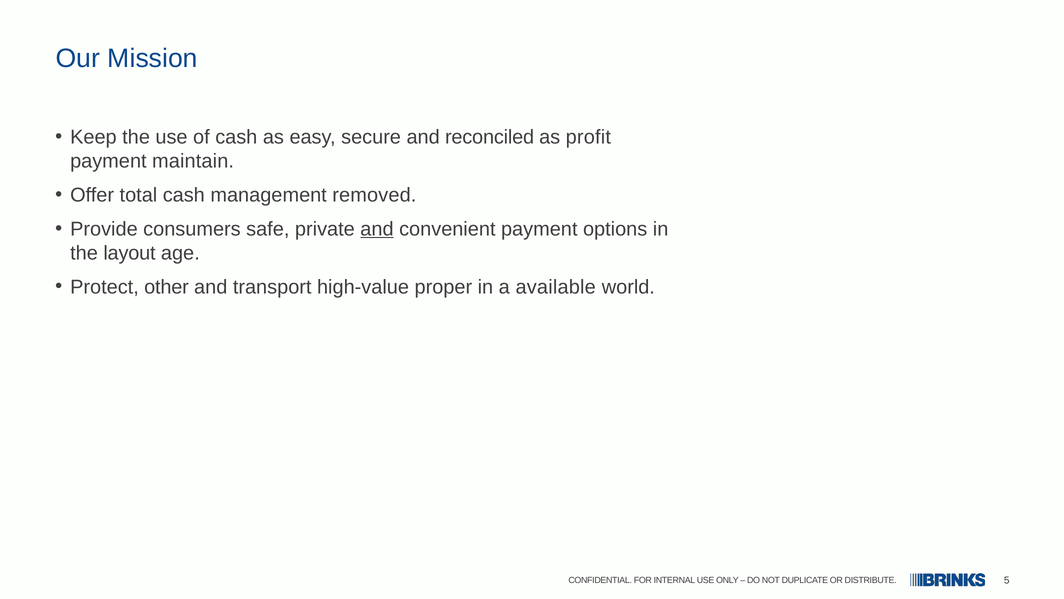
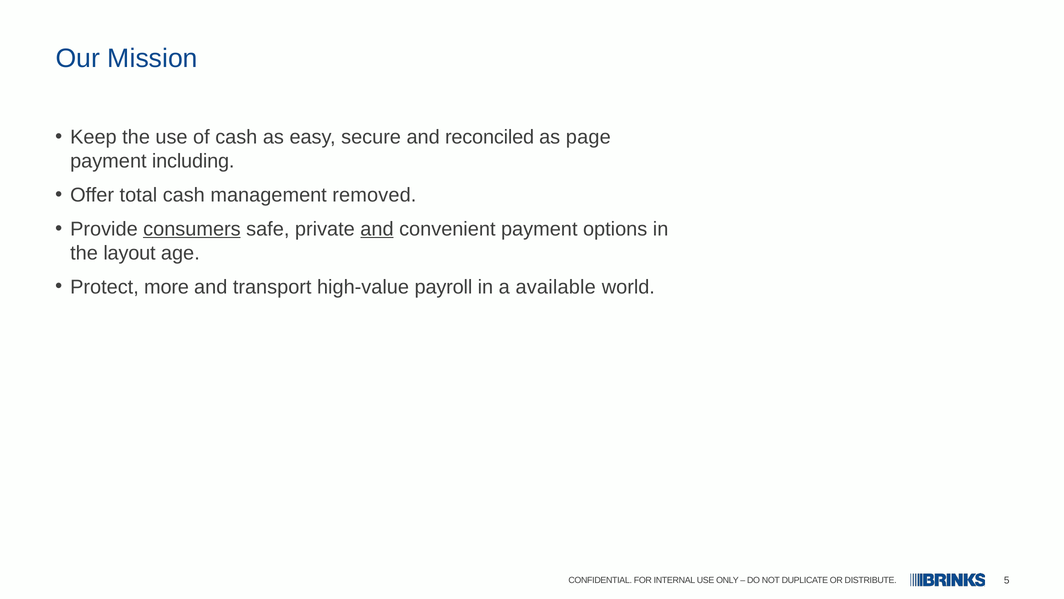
profit: profit -> page (588, 137)
maintain: maintain -> including (193, 161)
consumers underline: none -> present (192, 229)
other: other -> more (167, 287)
proper: proper -> payroll (443, 287)
